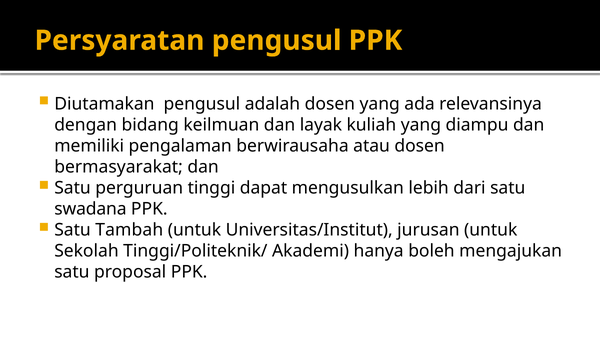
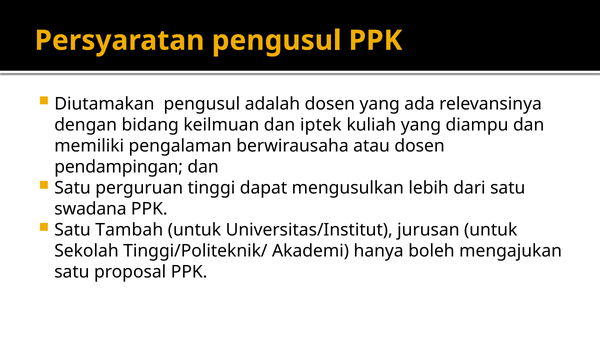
layak: layak -> iptek (321, 125)
bermasyarakat: bermasyarakat -> pendampingan (119, 167)
